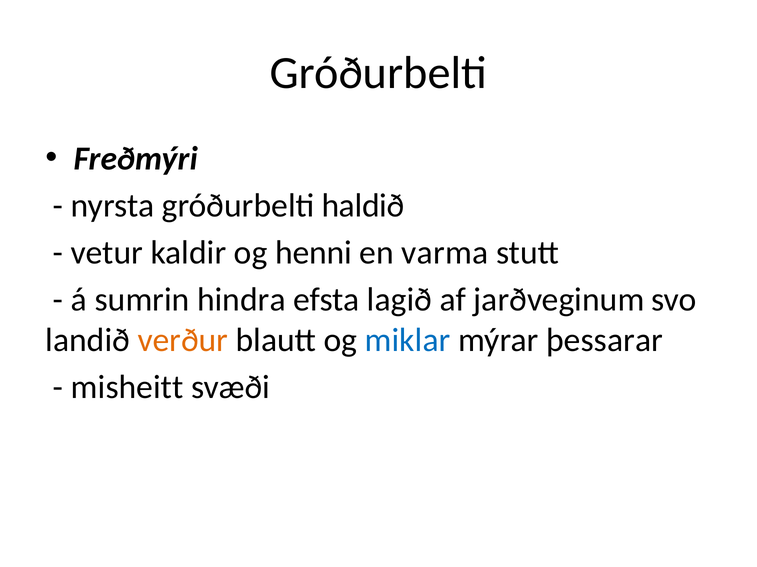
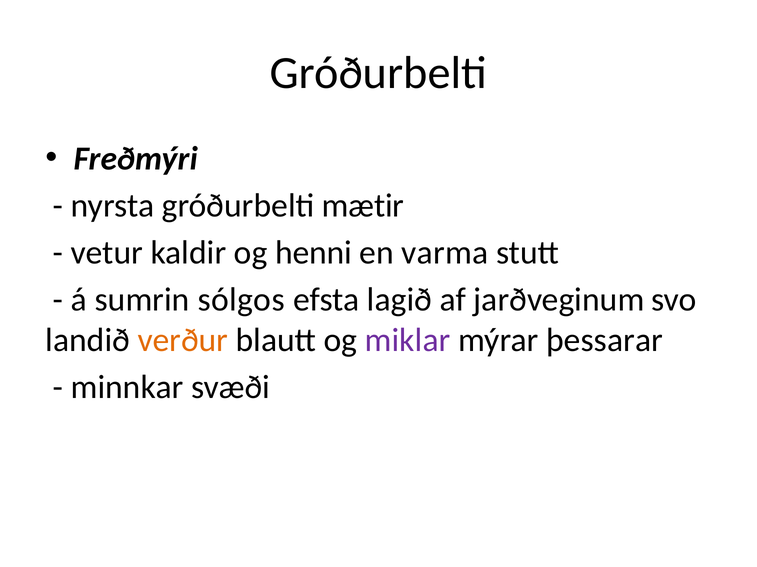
haldið: haldið -> mætir (363, 206)
hindra: hindra -> sólgos (241, 300)
miklar colour: blue -> purple (408, 341)
misheitt: misheitt -> minnkar (127, 388)
